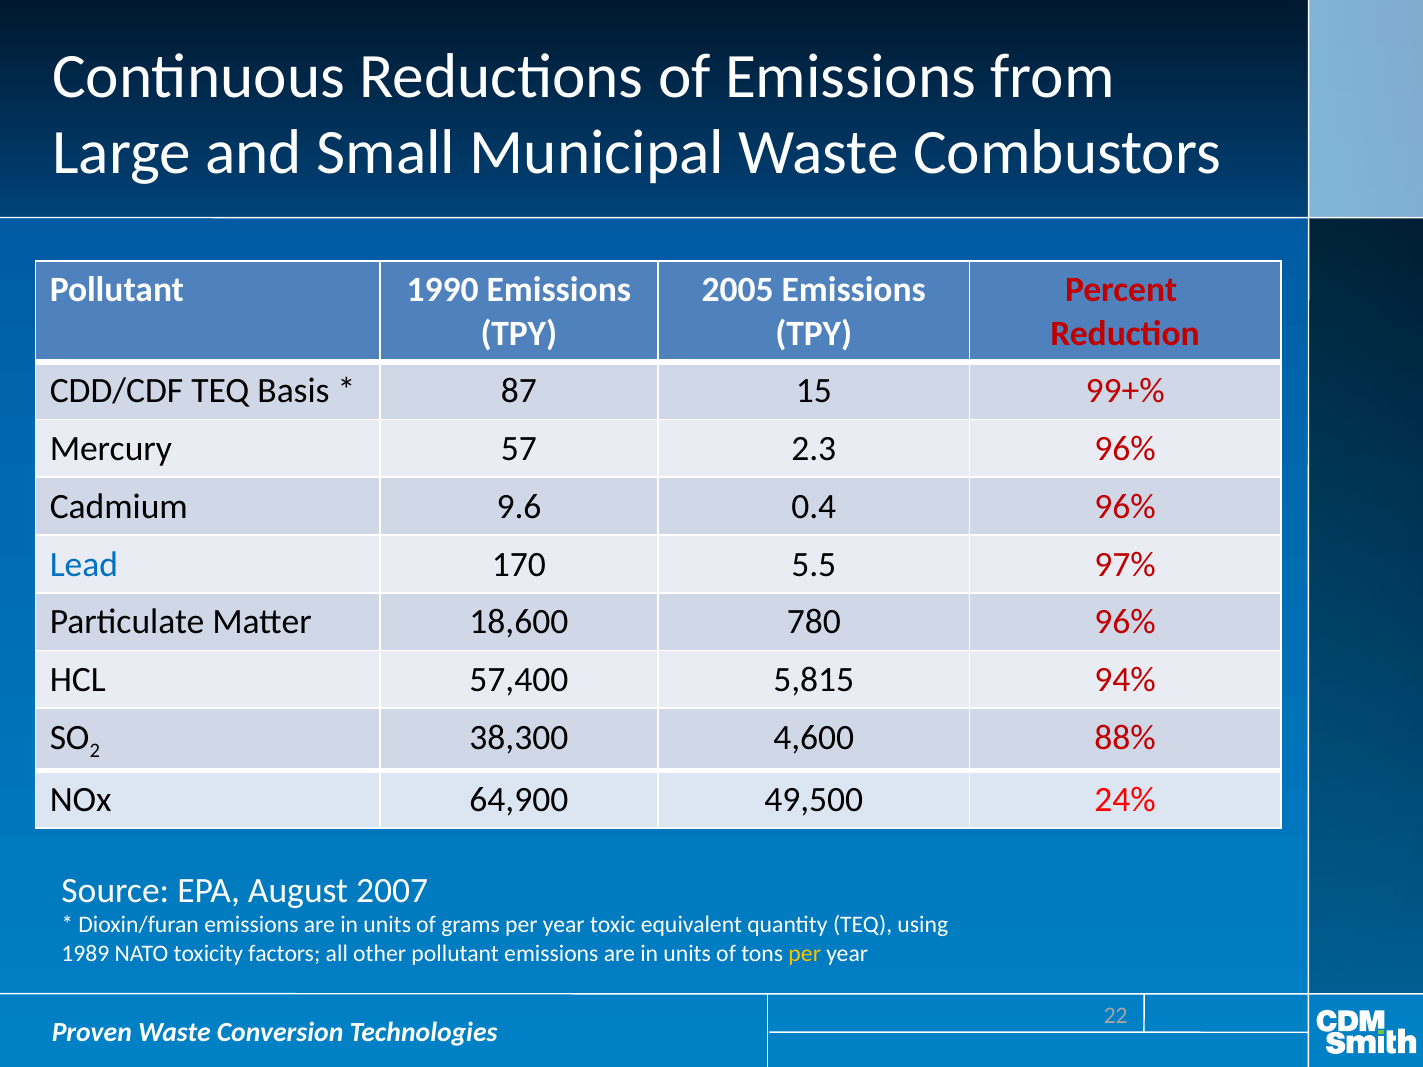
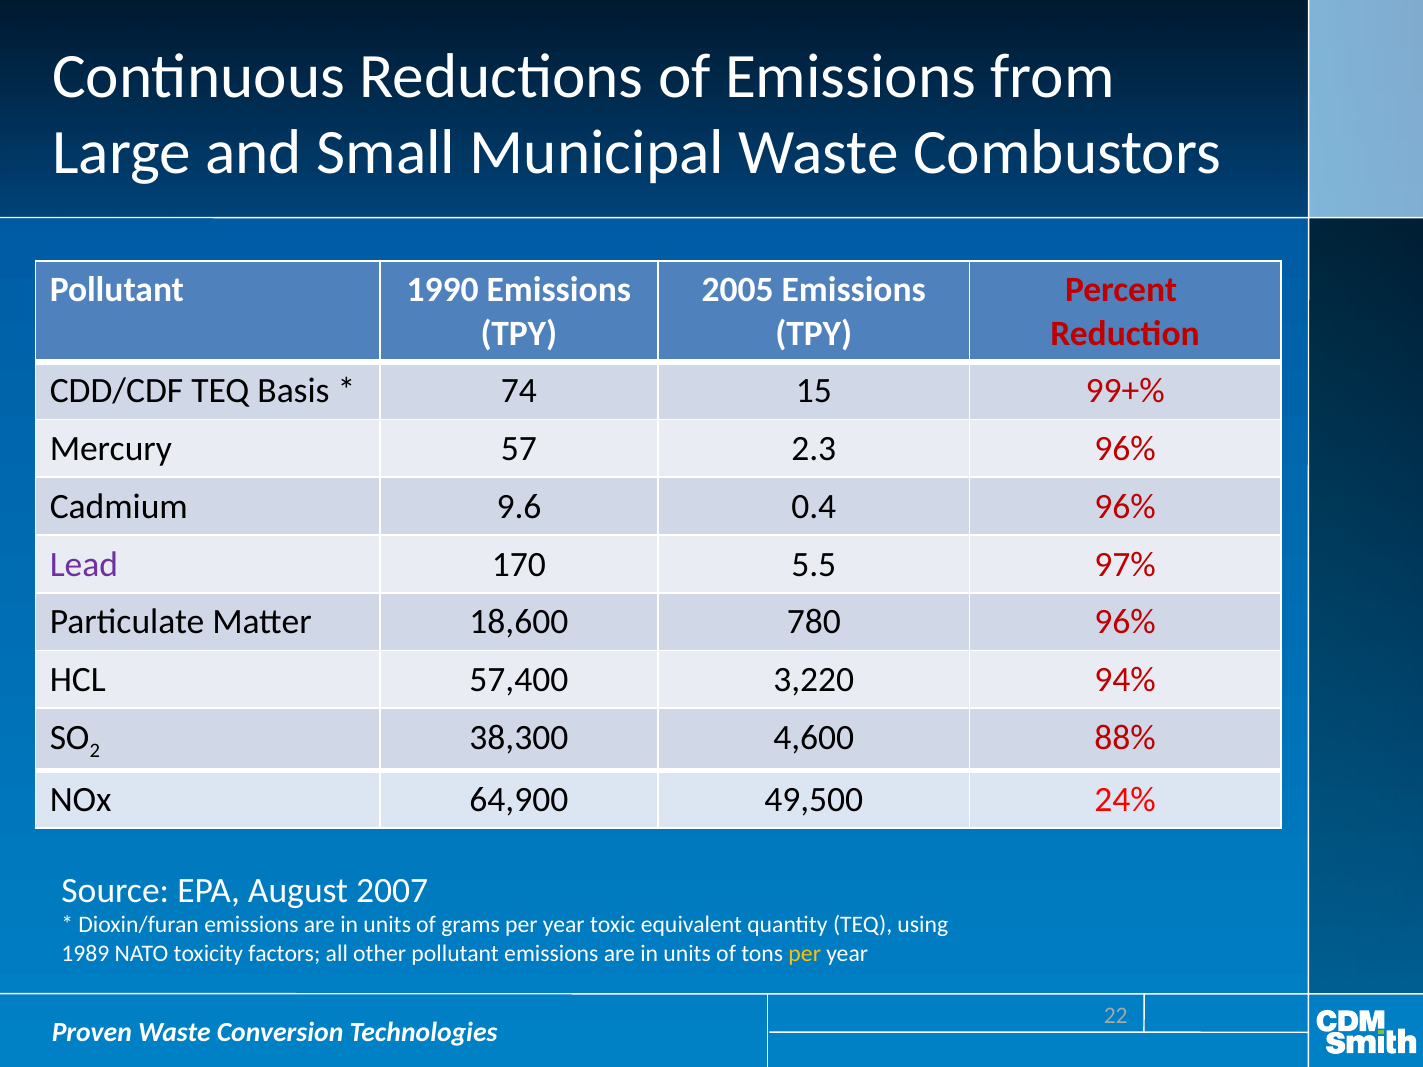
87: 87 -> 74 (519, 391)
Lead colour: blue -> purple (84, 564)
5,815: 5,815 -> 3,220 (814, 680)
